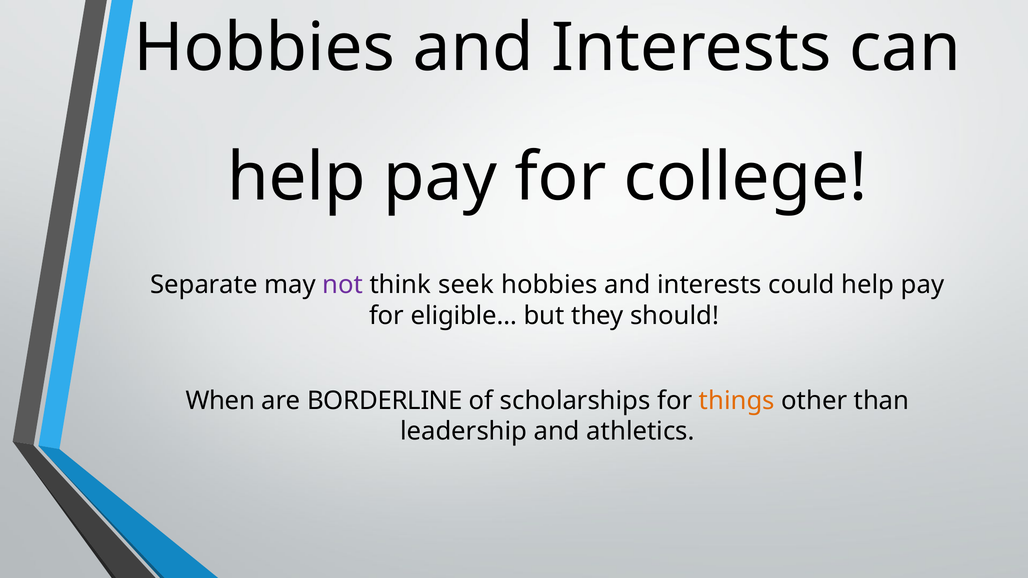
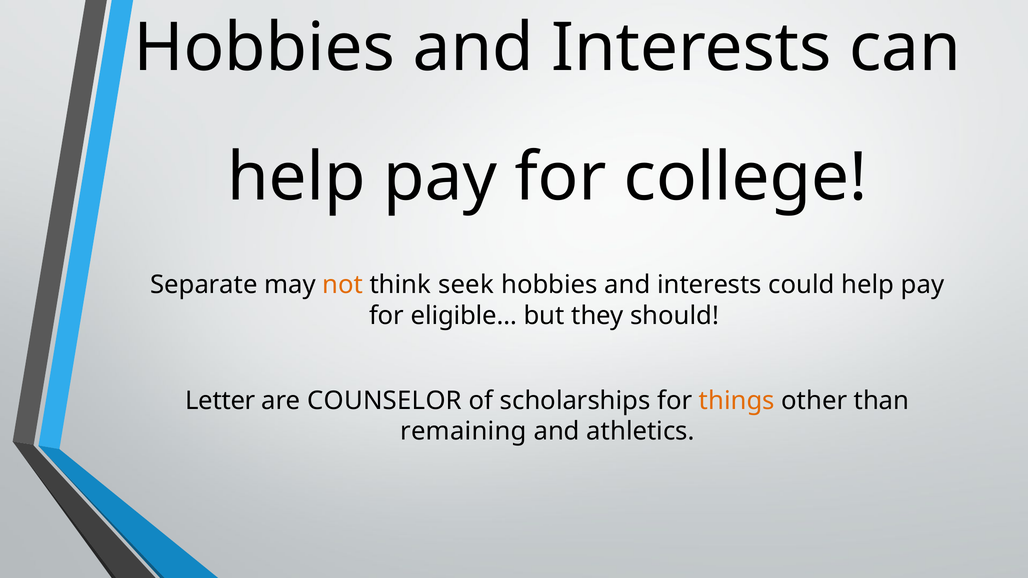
not colour: purple -> orange (343, 285)
When: When -> Letter (220, 401)
BORDERLINE: BORDERLINE -> COUNSELOR (385, 401)
leadership: leadership -> remaining (464, 432)
